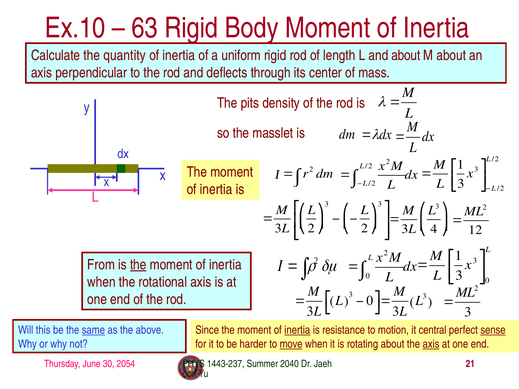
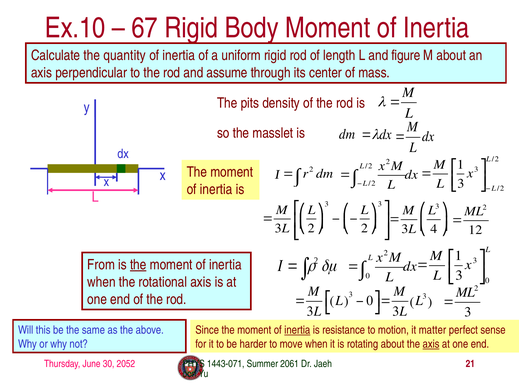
63: 63 -> 67 (145, 28)
and about: about -> figure (406, 55)
deflects: deflects -> assume (227, 73)
same underline: present -> none (93, 330)
central: central -> matter (432, 330)
sense underline: present -> none (493, 330)
move underline: present -> none (291, 344)
2054: 2054 -> 2052 (126, 364)
1443-237: 1443-237 -> 1443-071 (226, 364)
2040: 2040 -> 2061 (290, 364)
